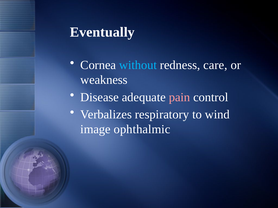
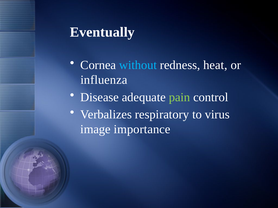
care: care -> heat (215, 65)
weakness: weakness -> influenza (104, 80)
pain colour: pink -> light green (179, 97)
wind: wind -> virus (217, 115)
ophthalmic: ophthalmic -> importance (142, 130)
